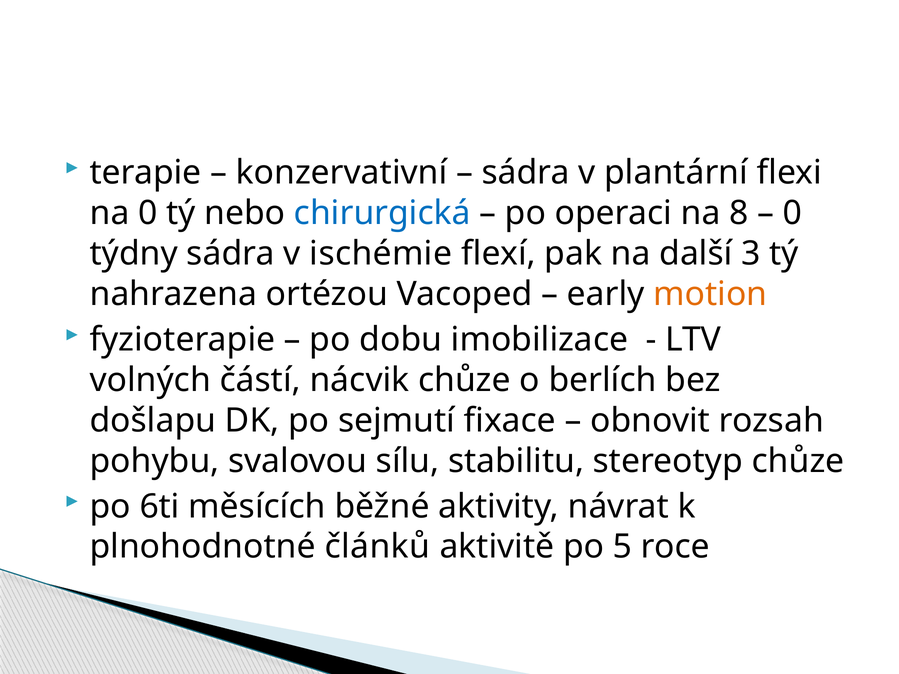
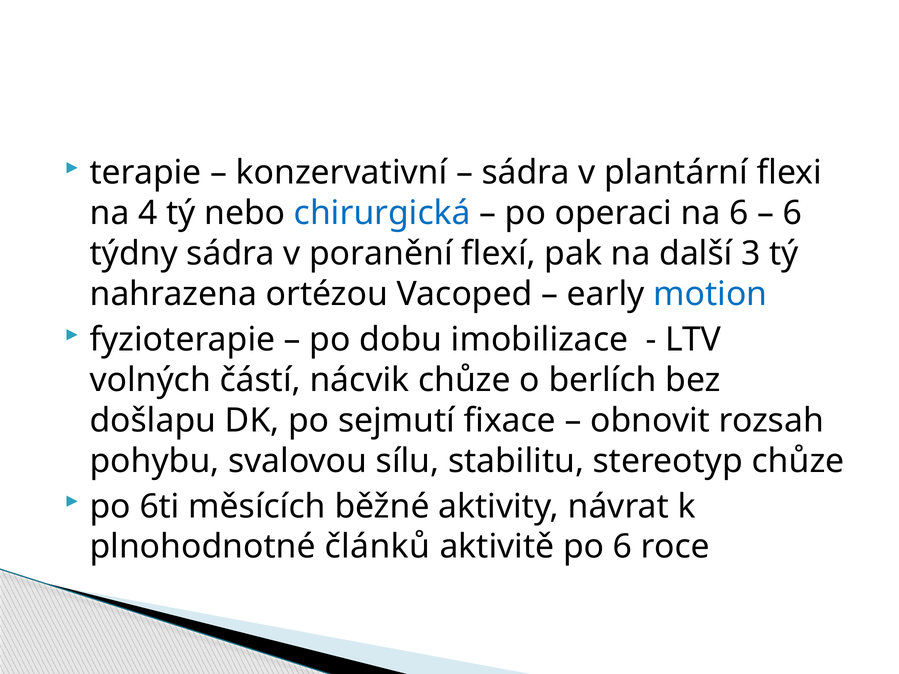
na 0: 0 -> 4 (148, 213)
na 8: 8 -> 6 (739, 213)
0: 0 -> 6 (793, 213)
ischémie: ischémie -> poranění (381, 254)
motion colour: orange -> blue (710, 294)
po 5: 5 -> 6 (623, 547)
